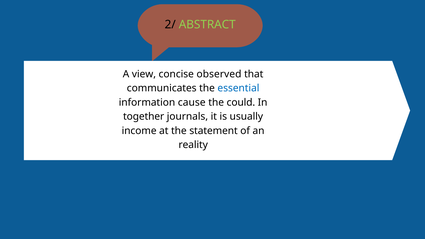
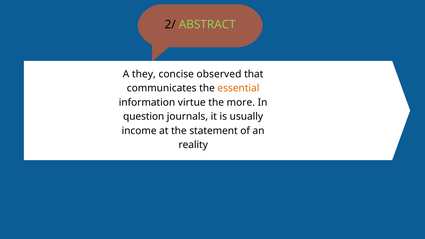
view: view -> they (144, 74)
essential colour: blue -> orange (238, 88)
cause: cause -> virtue (192, 102)
could: could -> more (241, 102)
together: together -> question (144, 117)
